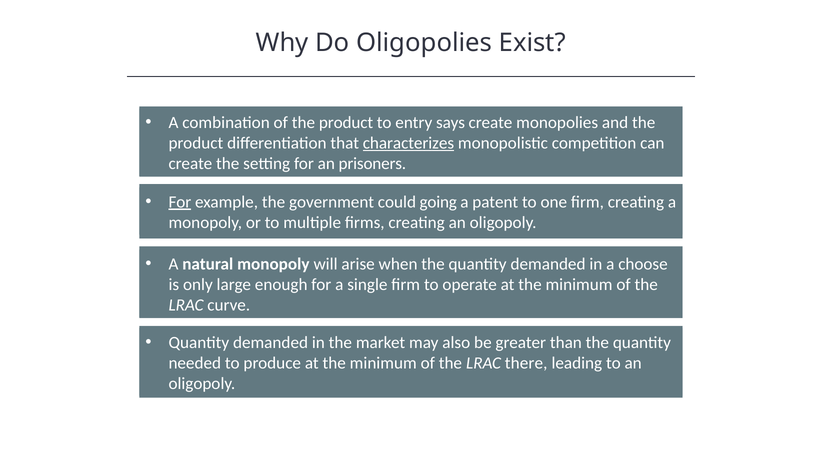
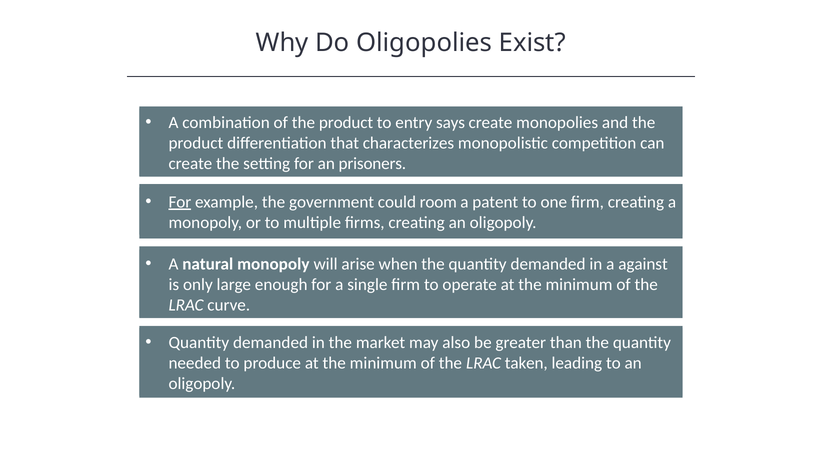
characterizes underline: present -> none (408, 143)
going: going -> room (438, 202)
choose: choose -> against (643, 264)
there: there -> taken (526, 363)
